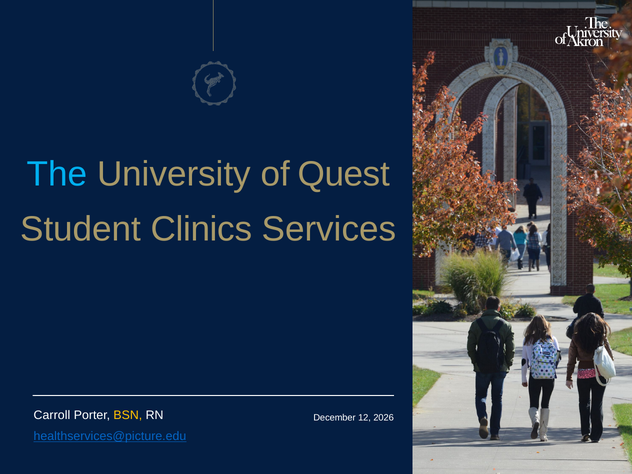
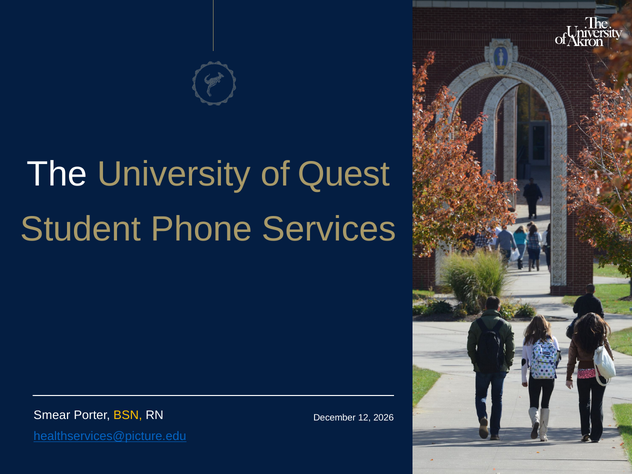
The colour: light blue -> white (57, 174)
Clinics: Clinics -> Phone (201, 229)
Carroll: Carroll -> Smear (52, 415)
